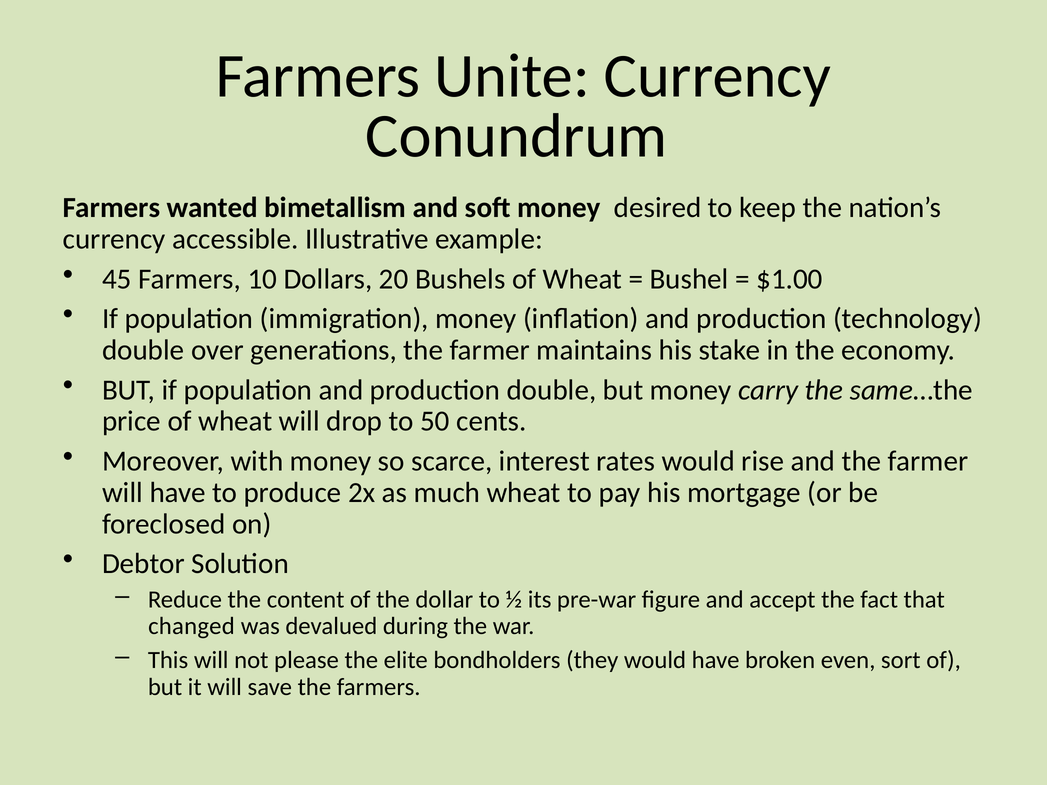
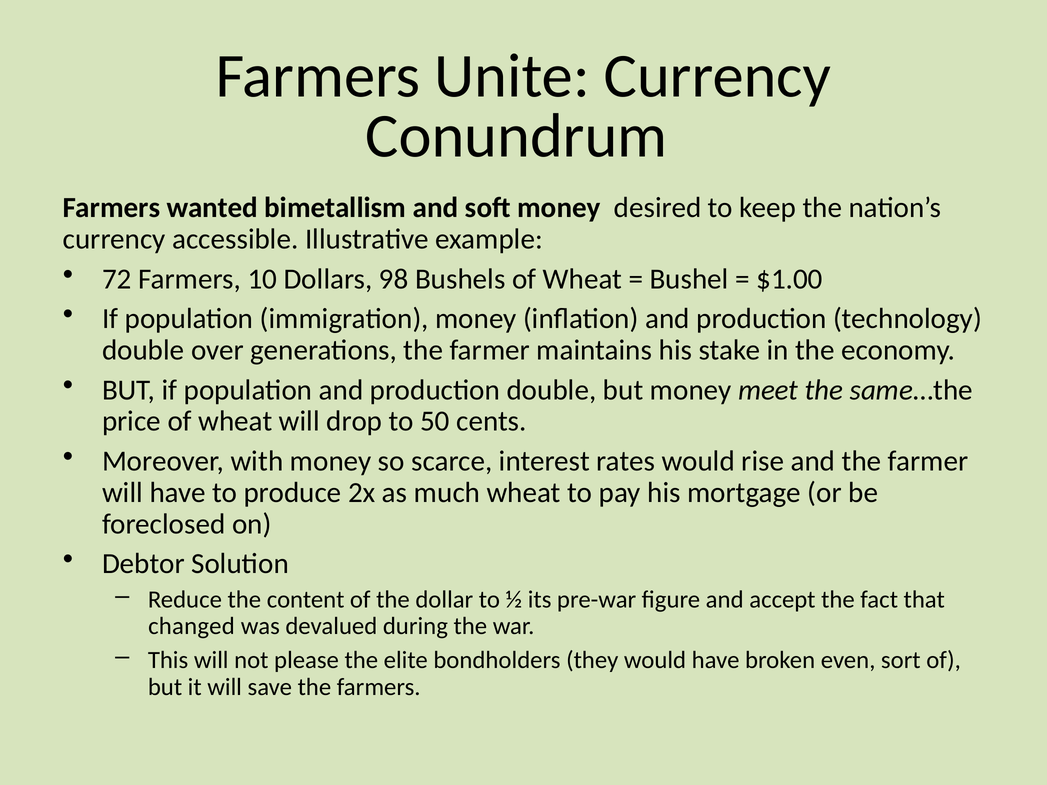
45: 45 -> 72 (117, 279)
20: 20 -> 98 (394, 279)
carry: carry -> meet (768, 390)
